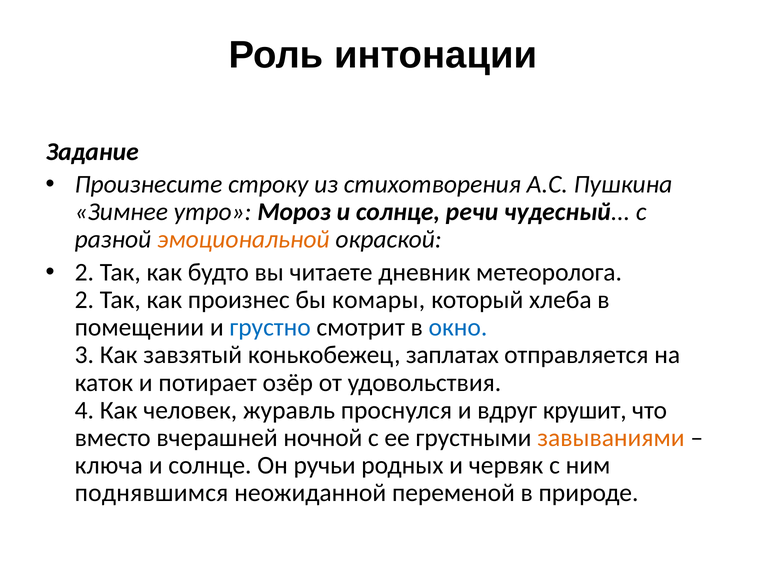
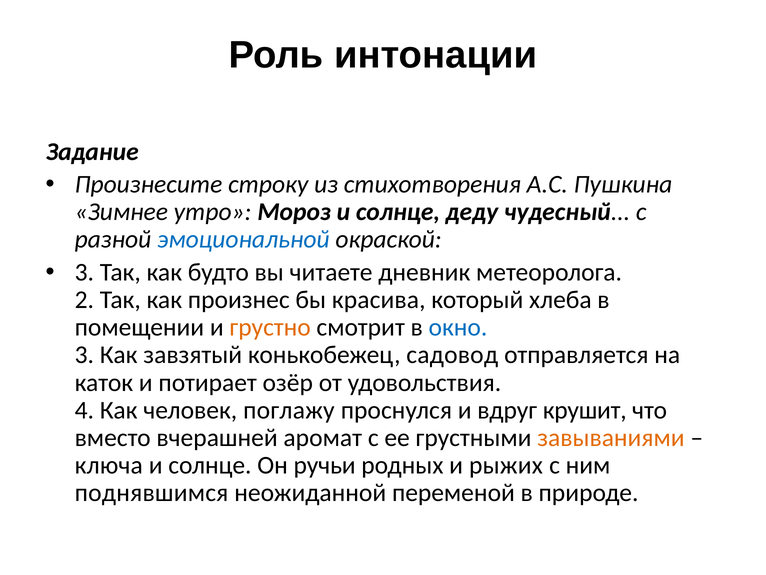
речи: речи -> деду (472, 212)
эмоциональной colour: orange -> blue (243, 239)
2: 2 -> 3 (84, 272)
комары: комары -> красива (379, 300)
грустно colour: blue -> orange (270, 327)
заплатах: заплатах -> садовод (452, 355)
журавль: журавль -> поглажу (289, 410)
ночной: ночной -> аромат (323, 437)
червяк: червяк -> рыжих (506, 465)
